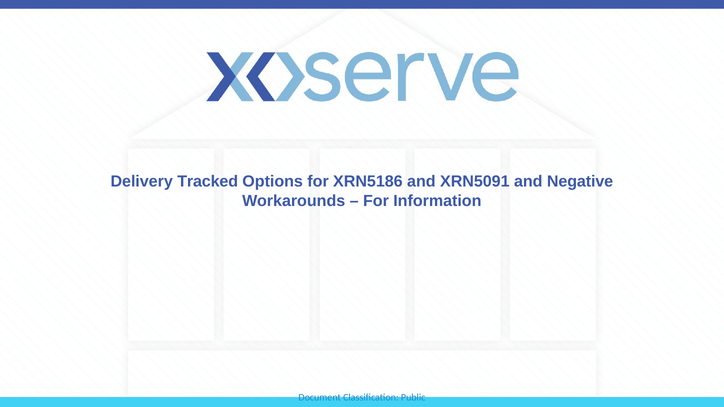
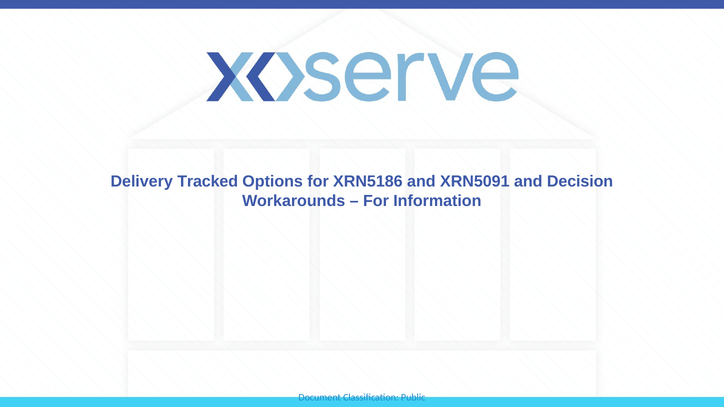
Negative: Negative -> Decision (580, 182)
